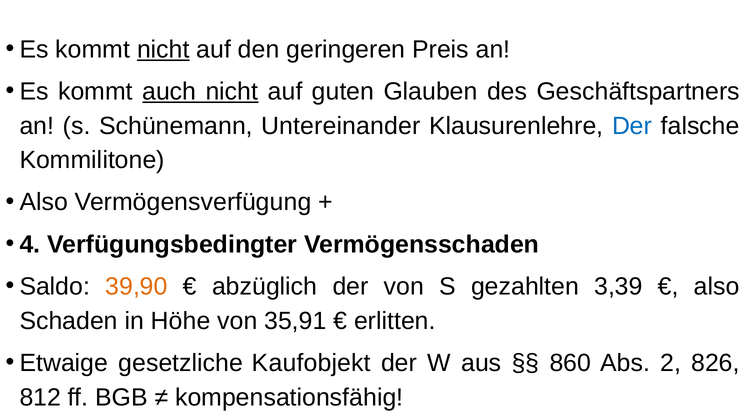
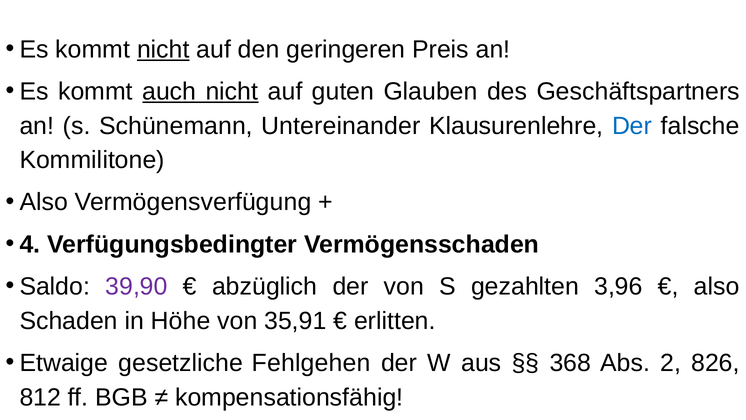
39,90 colour: orange -> purple (137, 286)
3,39: 3,39 -> 3,96 (618, 286)
Kaufobjekt: Kaufobjekt -> Fehlgehen (311, 363)
860: 860 -> 368 (570, 363)
